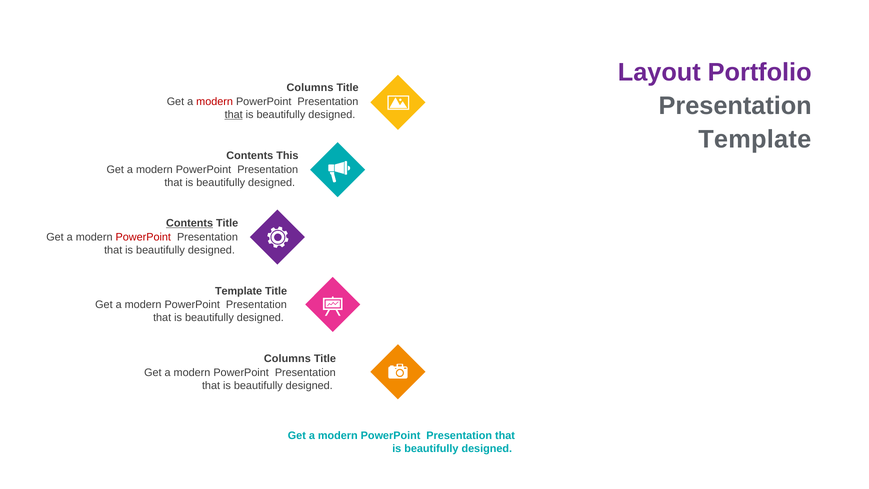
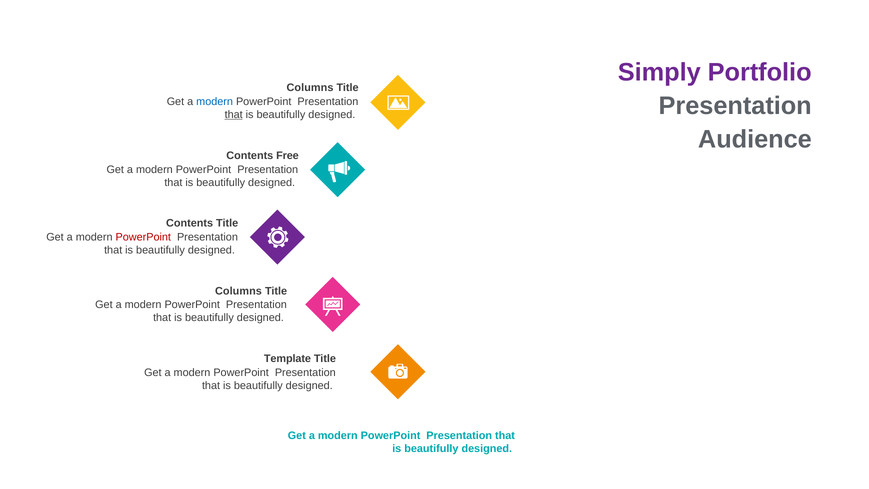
Layout: Layout -> Simply (659, 72)
modern colour: red -> blue (215, 102)
Template: Template -> Audience (755, 139)
This: This -> Free (287, 155)
Contents underline: present -> none (190, 223)
Template: Template -> Columns (238, 291)
Columns: Columns -> Template (287, 358)
